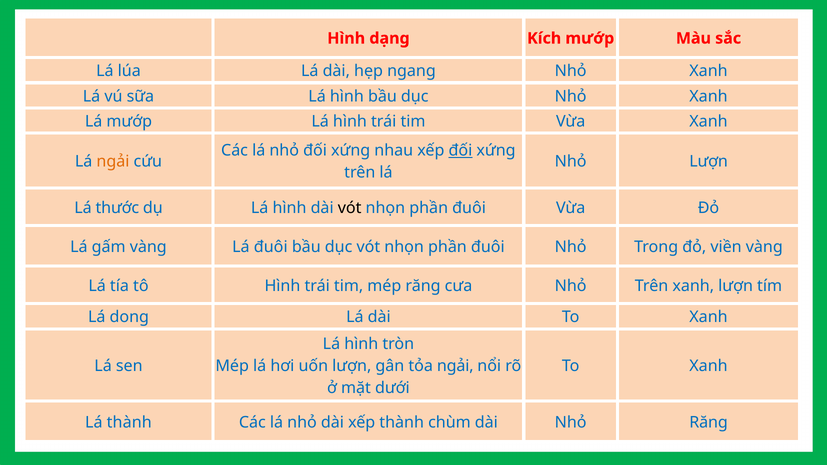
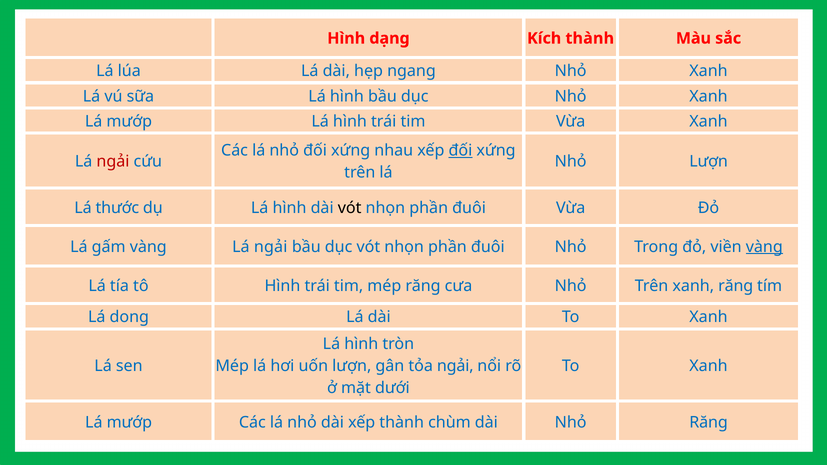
Kích mướp: mướp -> thành (590, 38)
ngải colour: orange -> red (113, 162)
vàng Lá đuôi: đuôi -> ngải (271, 247)
vàng underline: none -> present (764, 247)
xanh lượn: lượn -> răng (736, 286)
thành: thành -> mướp (129, 422)
